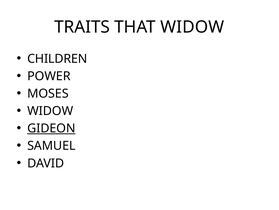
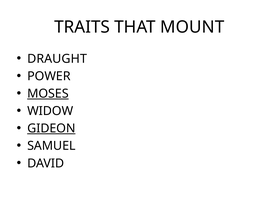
THAT WIDOW: WIDOW -> MOUNT (192, 27)
CHILDREN: CHILDREN -> DRAUGHT (57, 59)
MOSES underline: none -> present (48, 93)
